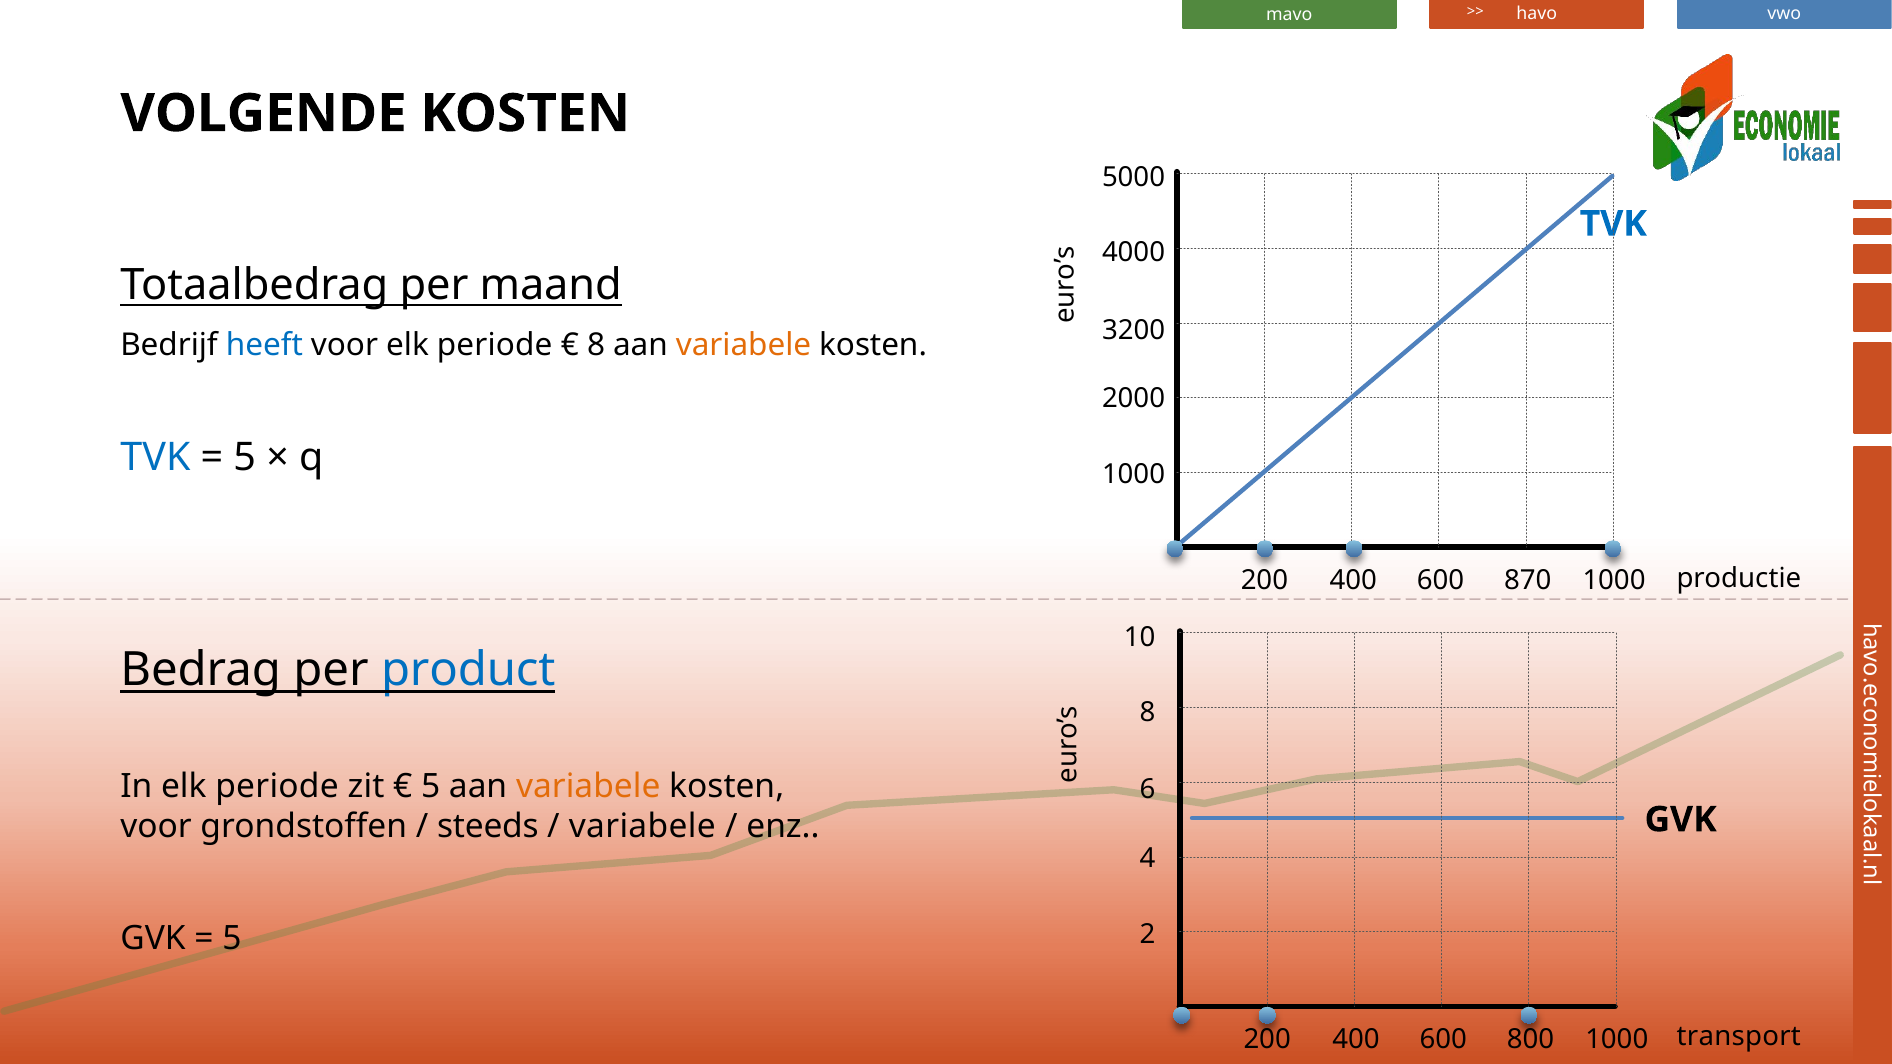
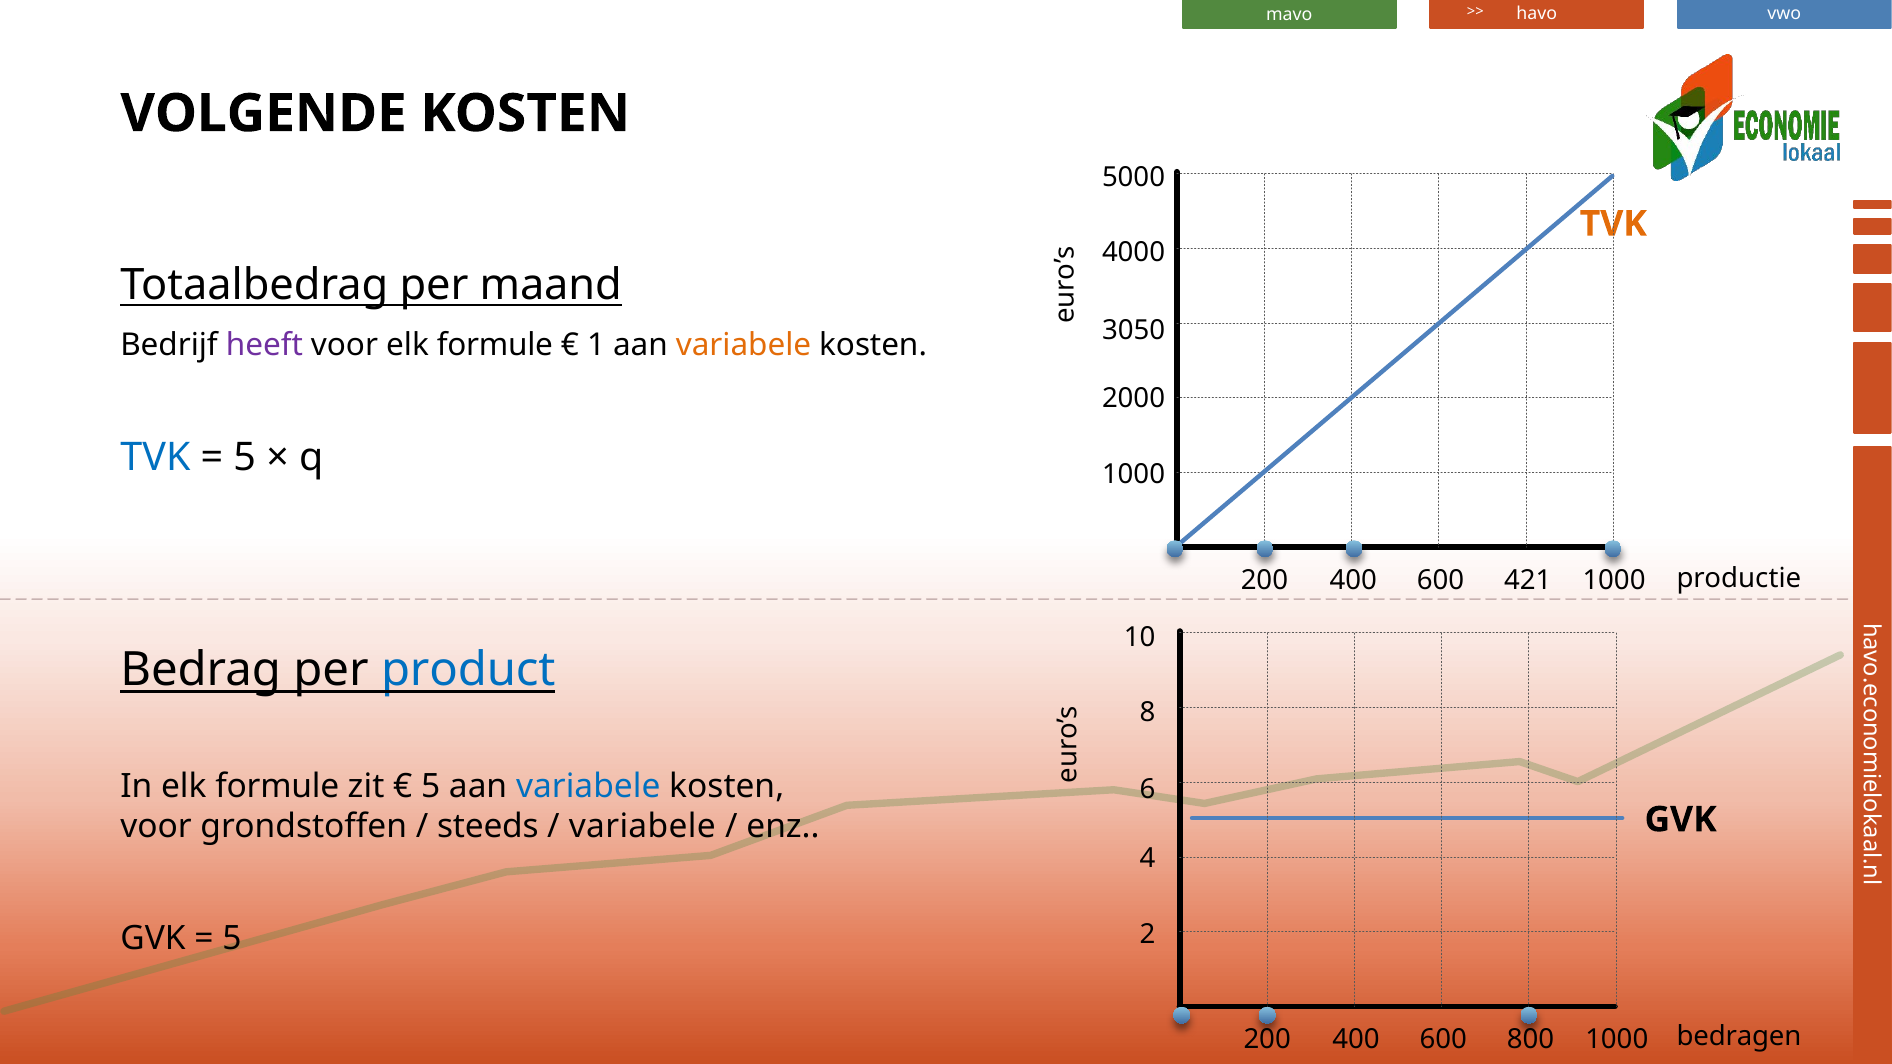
TVK colour: blue -> orange (1613, 224)
3200: 3200 -> 3050 (1134, 330)
heeft colour: blue -> purple (264, 345)
voor elk periode: periode -> formule (495, 345)
8: 8 -> 1 (596, 345)
870: 870 -> 421 (1528, 580)
In elk periode: periode -> formule (277, 786)
variabele colour: orange -> blue (588, 786)
transport: transport -> bedragen (1739, 1037)
